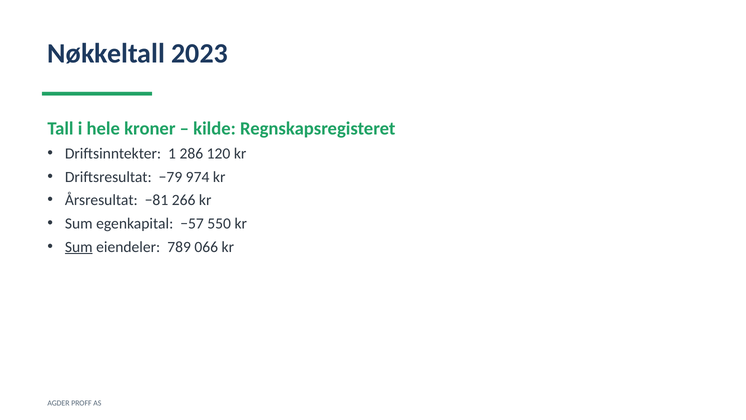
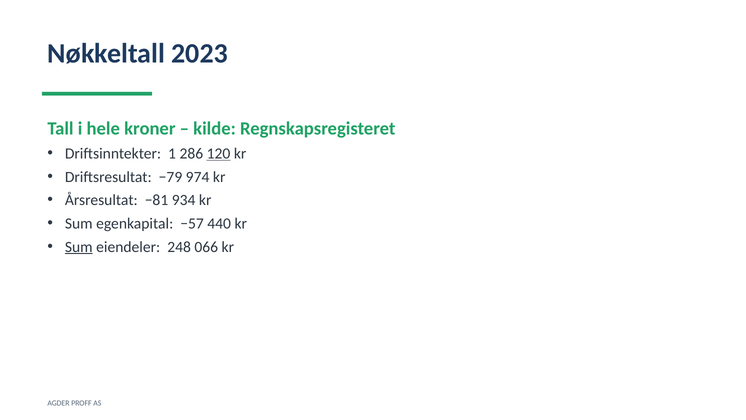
120 underline: none -> present (219, 153)
266: 266 -> 934 (184, 200)
550: 550 -> 440 (219, 223)
789: 789 -> 248 (179, 247)
